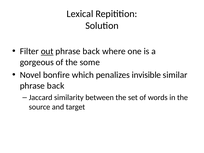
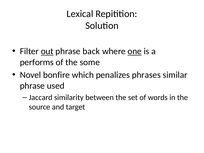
one underline: none -> present (135, 51)
gorgeous: gorgeous -> performs (37, 62)
invisible: invisible -> phrases (146, 75)
back: back -> used (56, 86)
